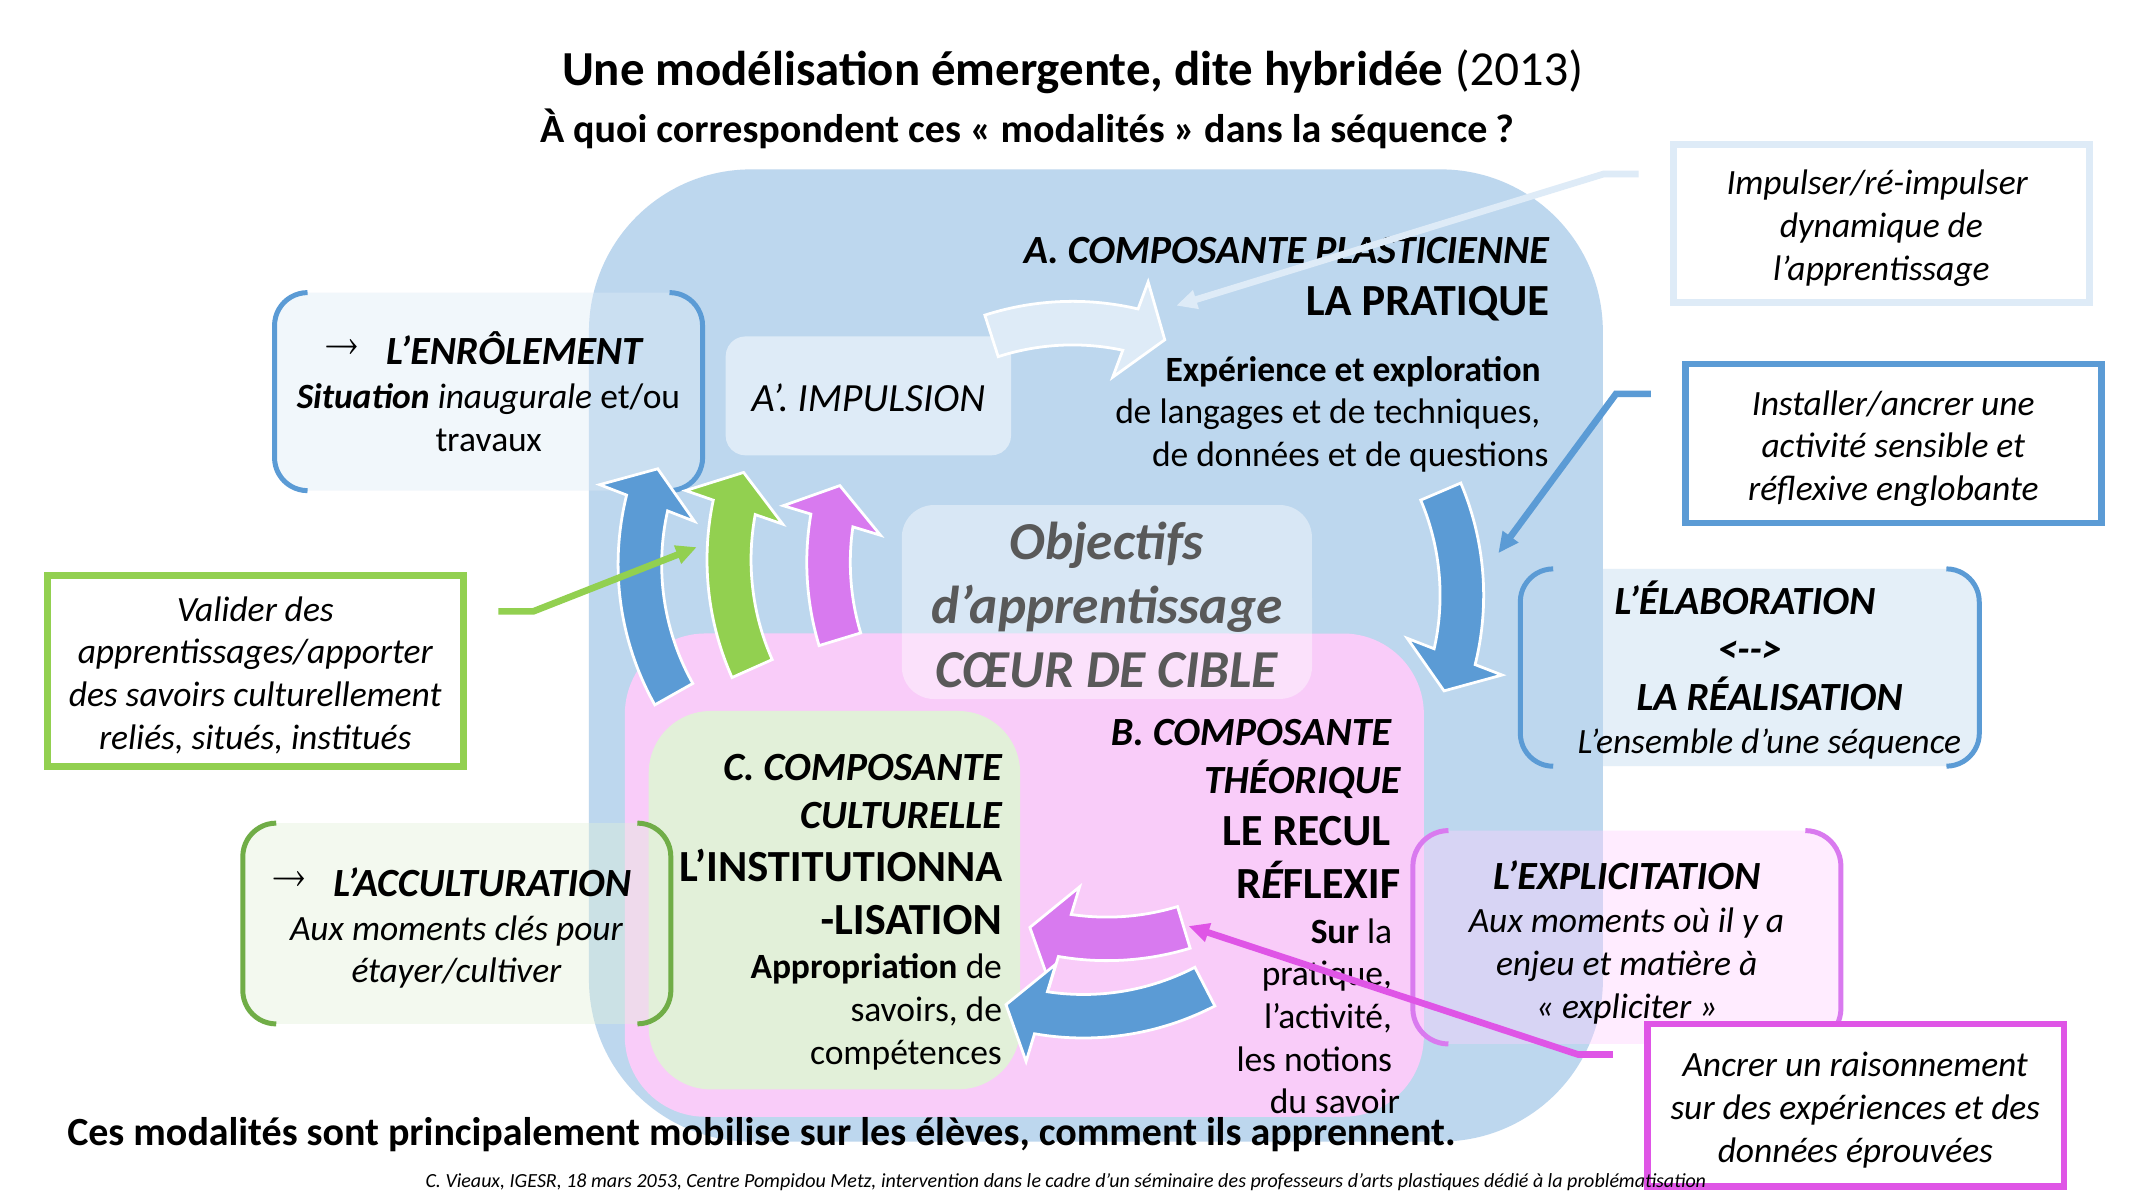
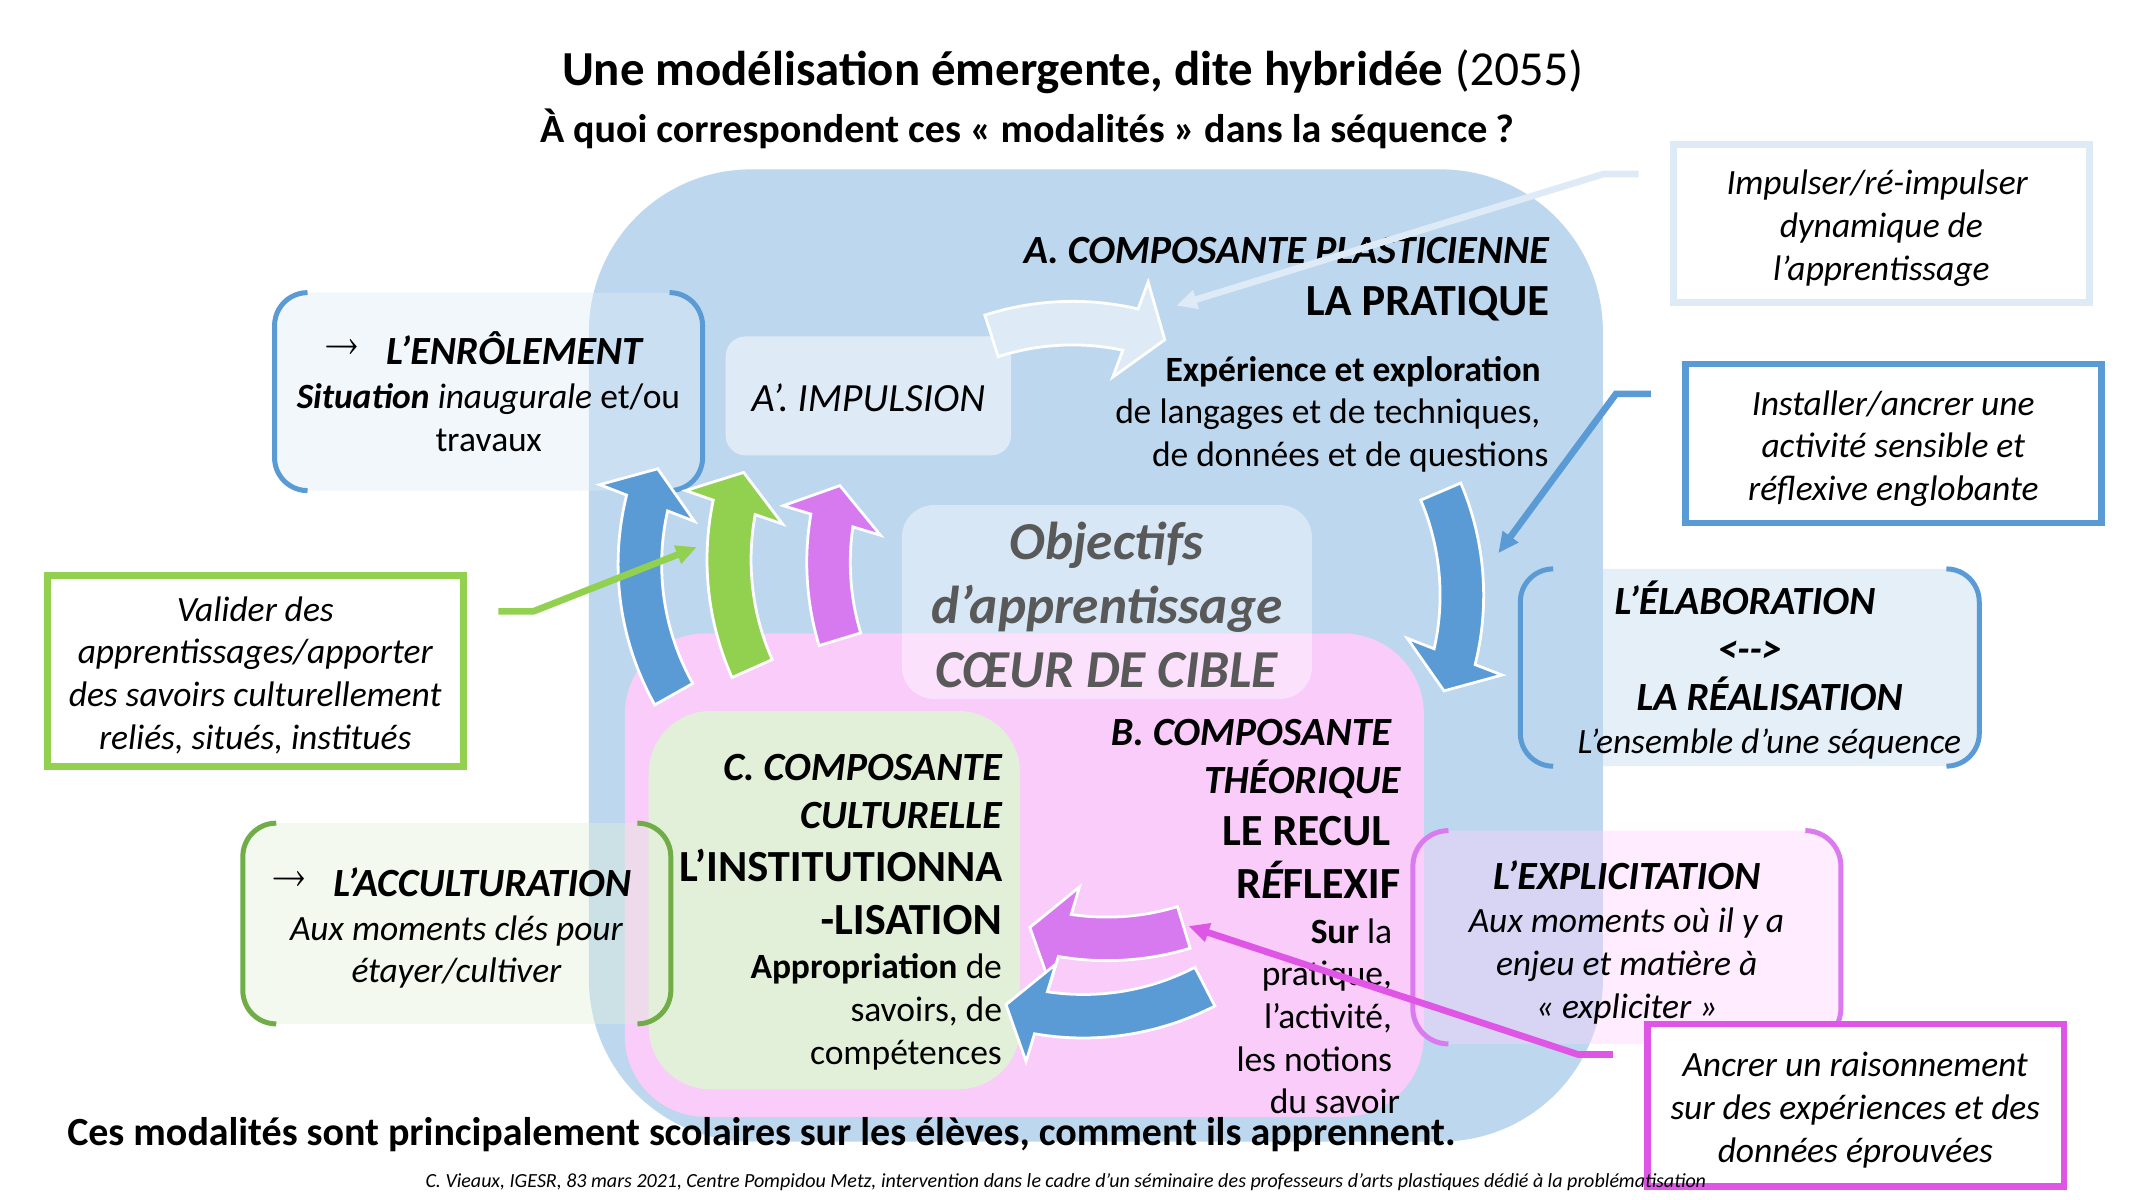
2013: 2013 -> 2055 (1519, 69)
mobilise: mobilise -> scolaires (720, 1133)
18: 18 -> 83 (576, 1180)
2053: 2053 -> 2021 (659, 1180)
